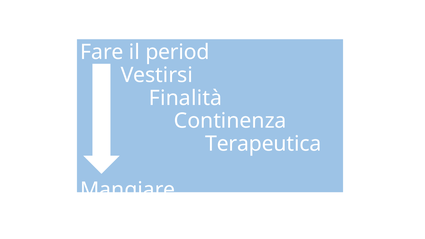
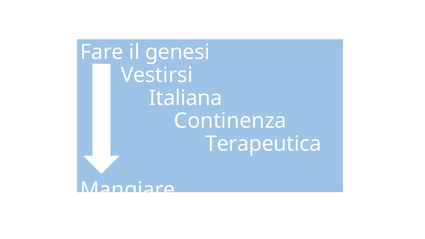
period: period -> genesi (177, 52)
Finalità: Finalità -> Italiana (186, 98)
